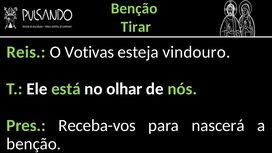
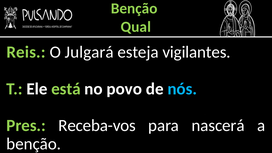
Tirar: Tirar -> Qual (136, 27)
Votivas: Votivas -> Julgará (89, 52)
vindouro: vindouro -> vigilantes (197, 52)
olhar: olhar -> povo (124, 89)
nós colour: light green -> light blue (182, 89)
